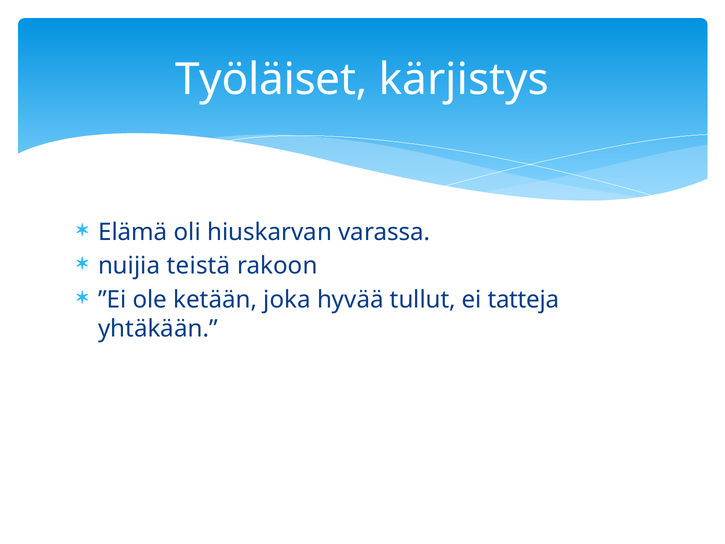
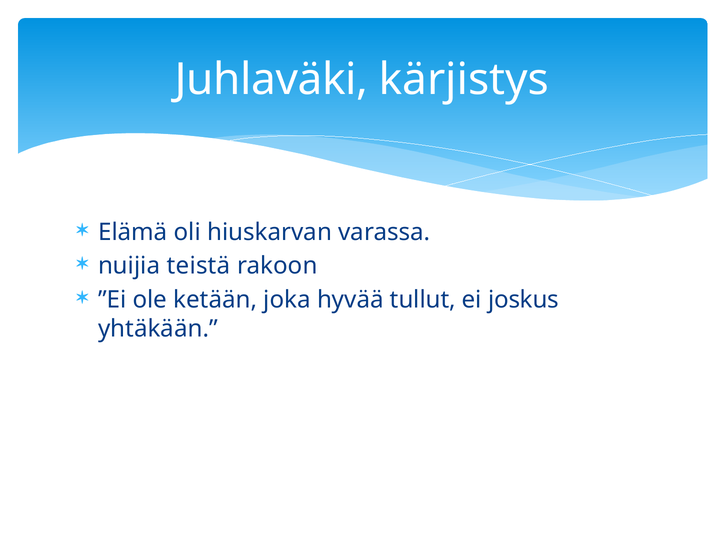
Työläiset: Työläiset -> Juhlaväki (271, 80)
tatteja: tatteja -> joskus (523, 300)
